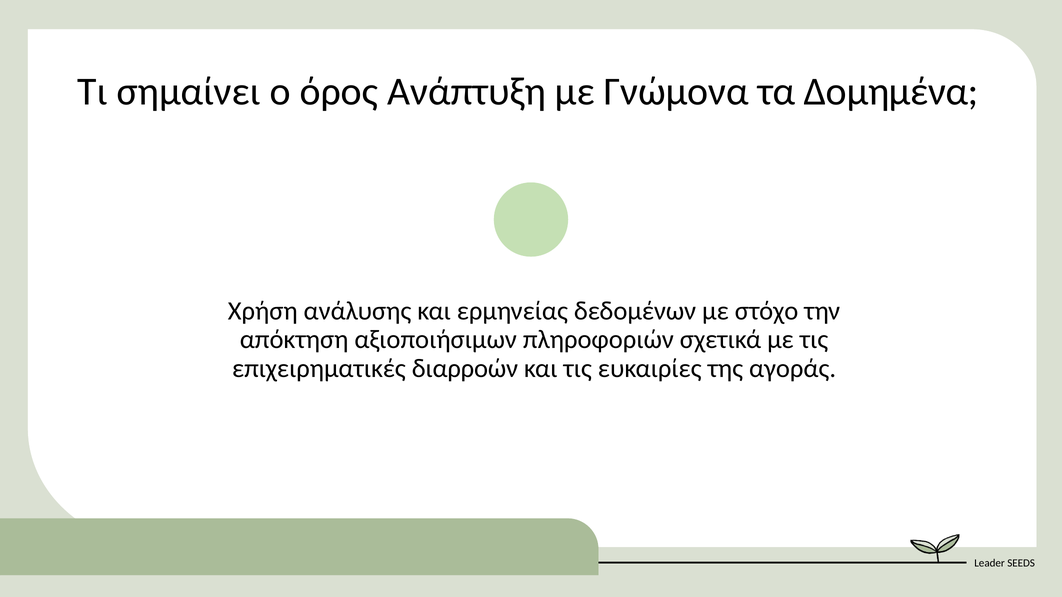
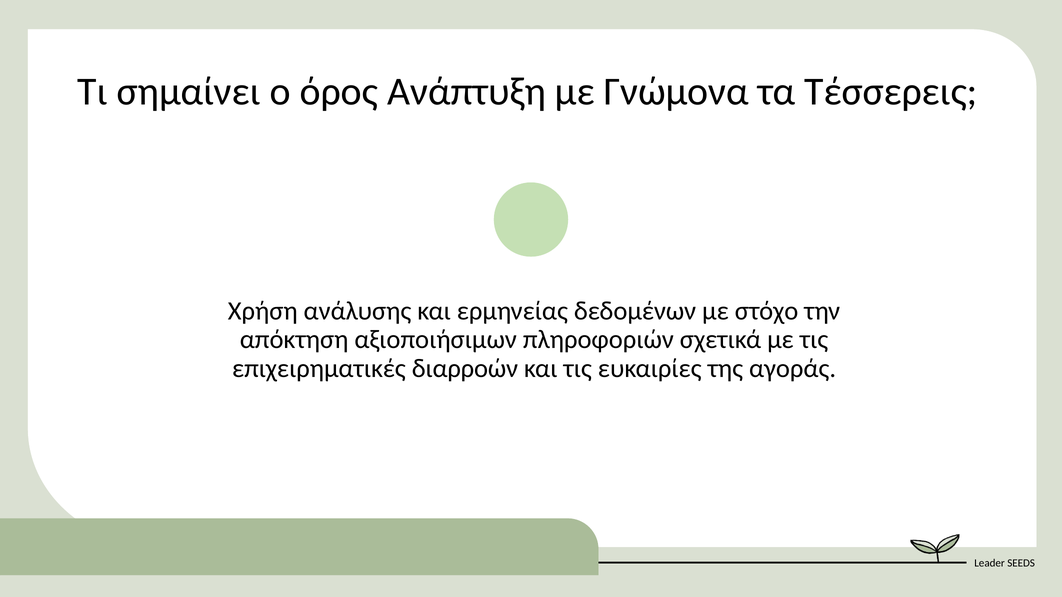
Δομημένα: Δομημένα -> Τέσσερεις (891, 92)
